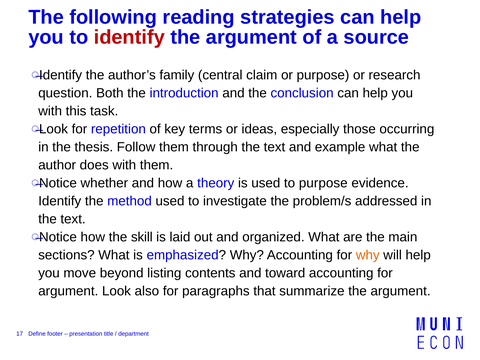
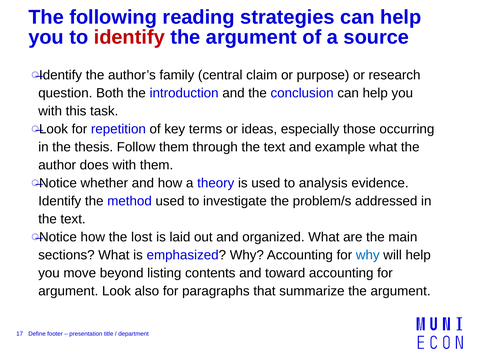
to purpose: purpose -> analysis (323, 183)
skill: skill -> lost (142, 237)
why colour: orange -> blue (368, 255)
